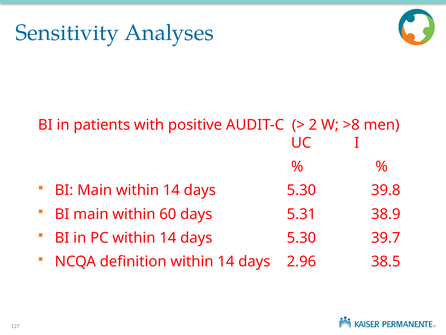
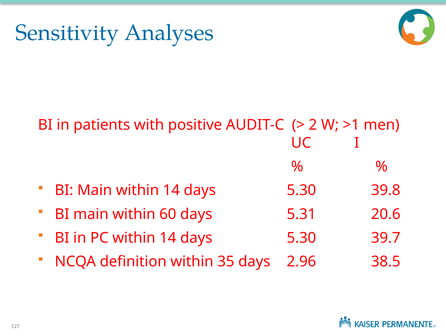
>8: >8 -> >1 (351, 125)
38.9: 38.9 -> 20.6 (386, 214)
definition within 14: 14 -> 35 (226, 261)
